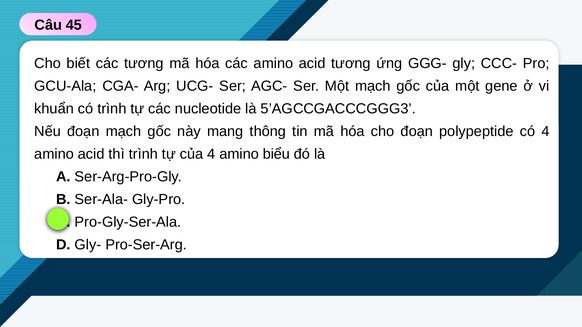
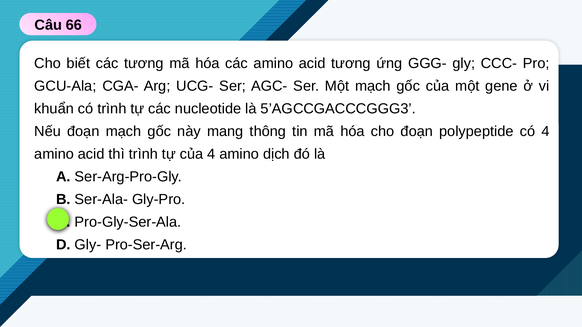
45: 45 -> 66 (74, 25)
biểu: biểu -> dịch (276, 154)
